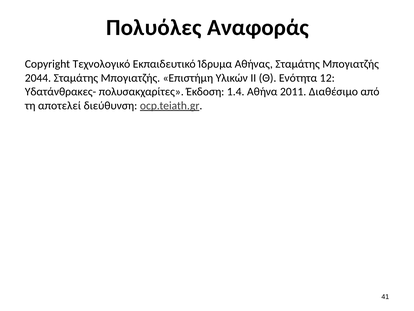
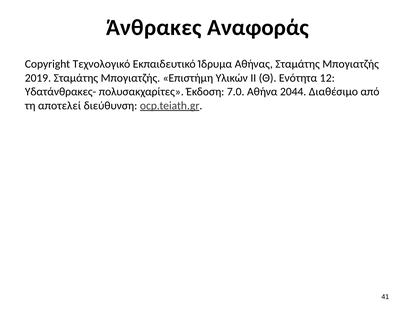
Πολυόλες: Πολυόλες -> Άνθρακες (154, 27)
2044: 2044 -> 2019 (38, 78)
1.4: 1.4 -> 7.0 (236, 92)
2011: 2011 -> 2044 (293, 92)
